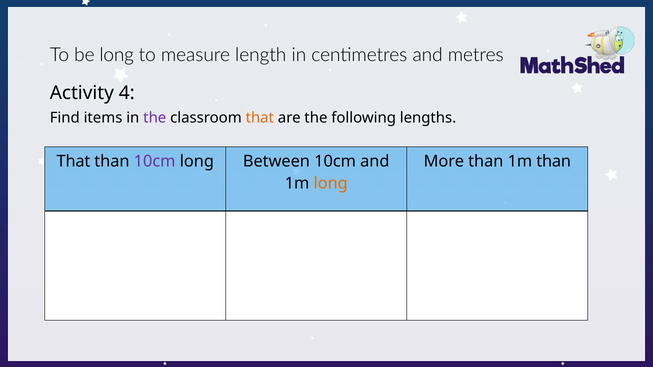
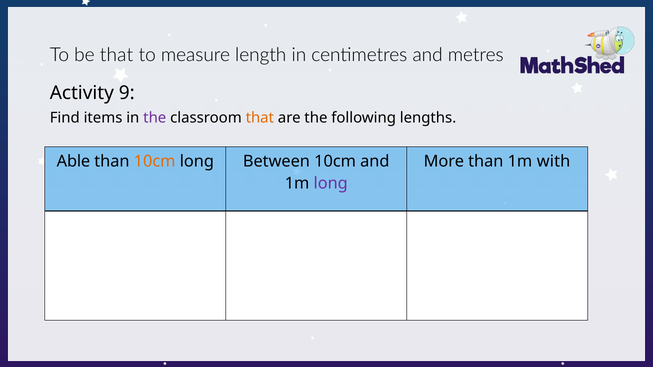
be long: long -> that (117, 55)
4: 4 -> 9 (127, 93)
That: That -> Able (73, 161)
10cm colour: purple -> orange (155, 161)
1m than: than -> with (554, 161)
long colour: orange -> purple (331, 184)
